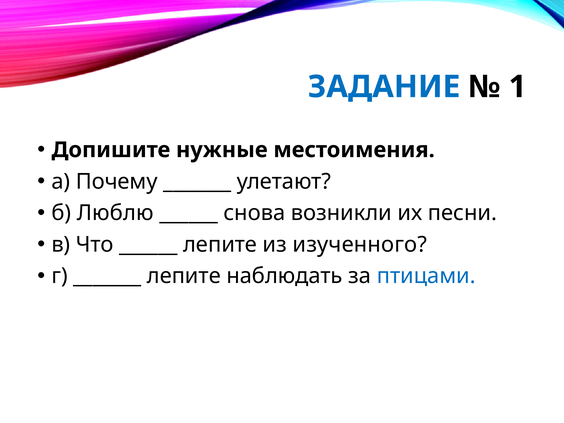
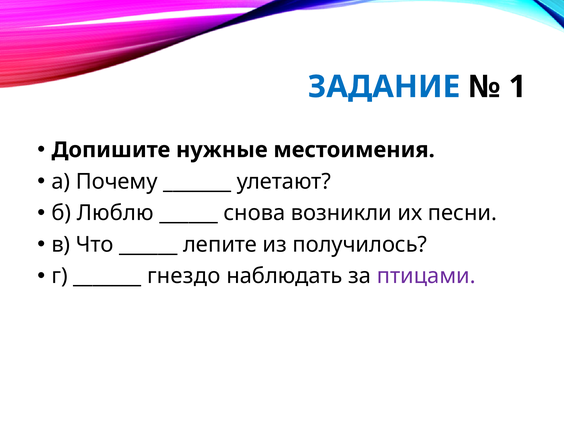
изученного: изученного -> получилось (360, 244)
лепите: лепите -> гнездо (184, 276)
птицами colour: blue -> purple (426, 276)
